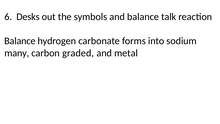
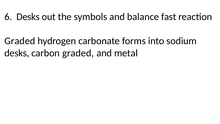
talk: talk -> fast (169, 17)
Balance: Balance -> Graded (20, 41)
many: many -> desks (17, 53)
